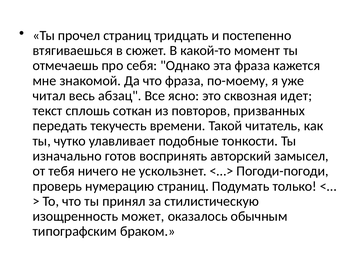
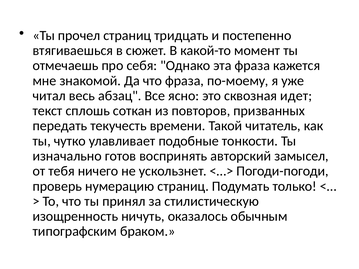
может: может -> ничуть (143, 216)
